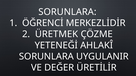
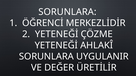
ÜRETMEK: ÜRETMEK -> YETENEĞİ (57, 34)
